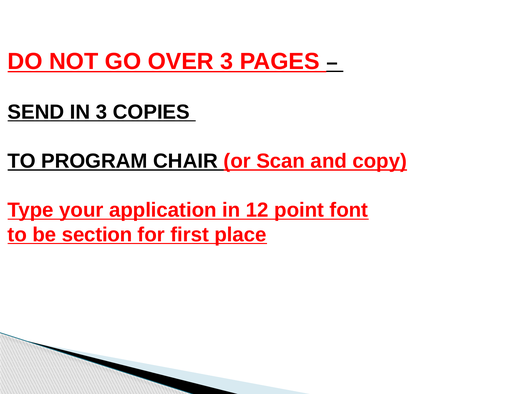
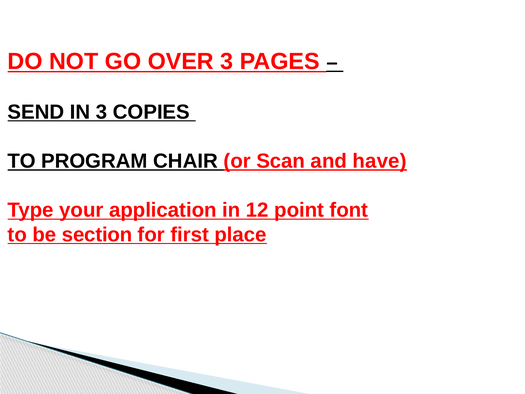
copy: copy -> have (380, 161)
